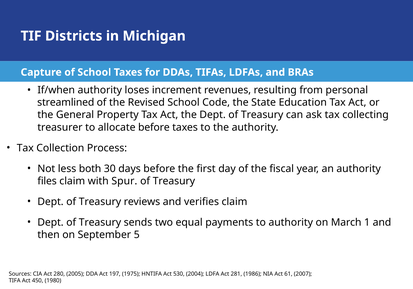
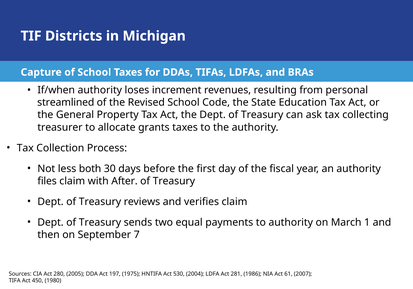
allocate before: before -> grants (154, 127)
Spur: Spur -> After (124, 181)
5: 5 -> 7 (137, 235)
